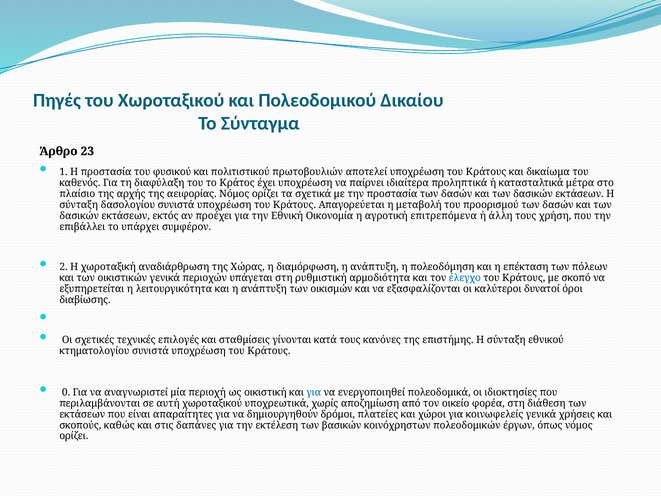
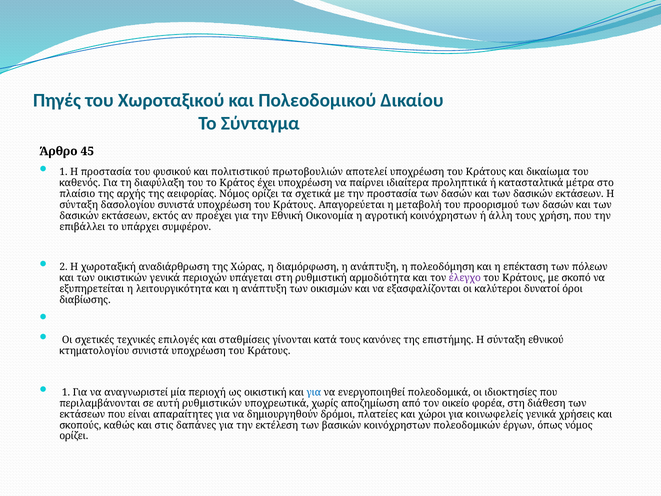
23: 23 -> 45 (87, 151)
αγροτική επιτρεπόμενα: επιτρεπόμενα -> κοινόχρηστων (444, 216)
έλεγχο colour: blue -> purple (465, 278)
0: 0 -> 1 (66, 392)
αυτή χωροταξικού: χωροταξικού -> ρυθμιστικών (212, 403)
